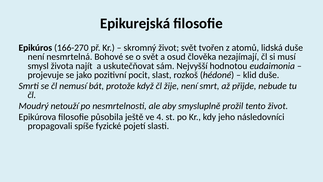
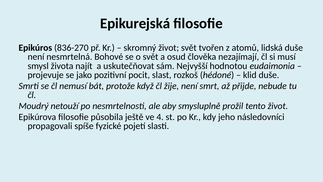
166-270: 166-270 -> 836-270 (71, 48)
